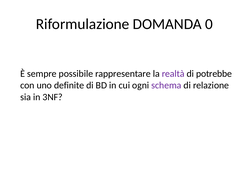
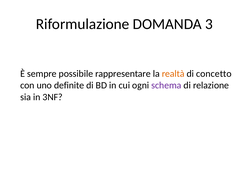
0: 0 -> 3 (209, 24)
realtà colour: purple -> orange (173, 74)
potrebbe: potrebbe -> concetto (214, 74)
